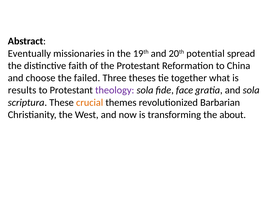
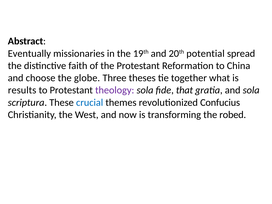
failed: failed -> globe (87, 78)
face: face -> that (184, 90)
crucial colour: orange -> blue (90, 102)
Barbarian: Barbarian -> Confucius (220, 102)
about: about -> robed (233, 115)
